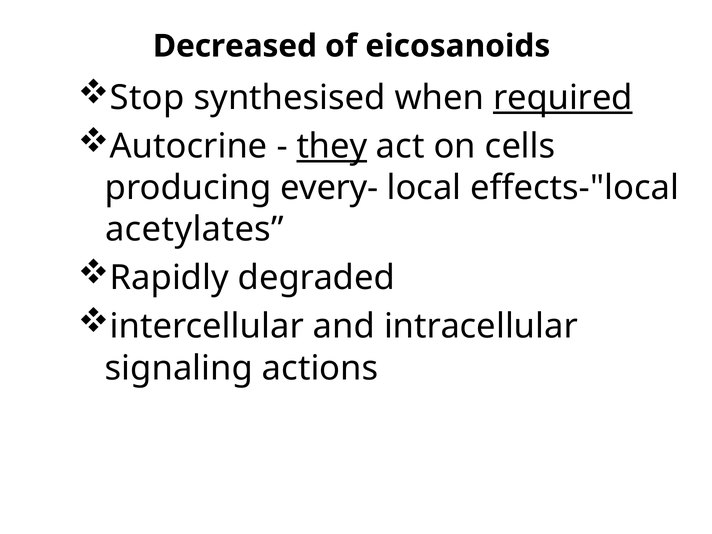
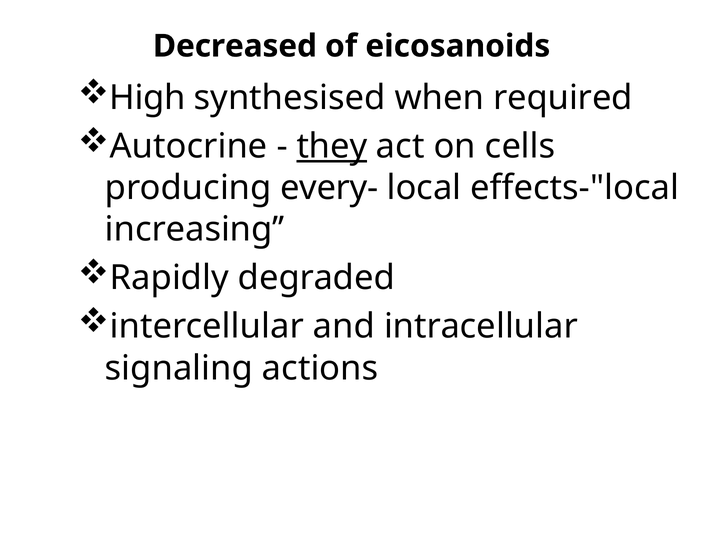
Stop: Stop -> High (147, 98)
required underline: present -> none (563, 98)
acetylates: acetylates -> increasing (195, 230)
